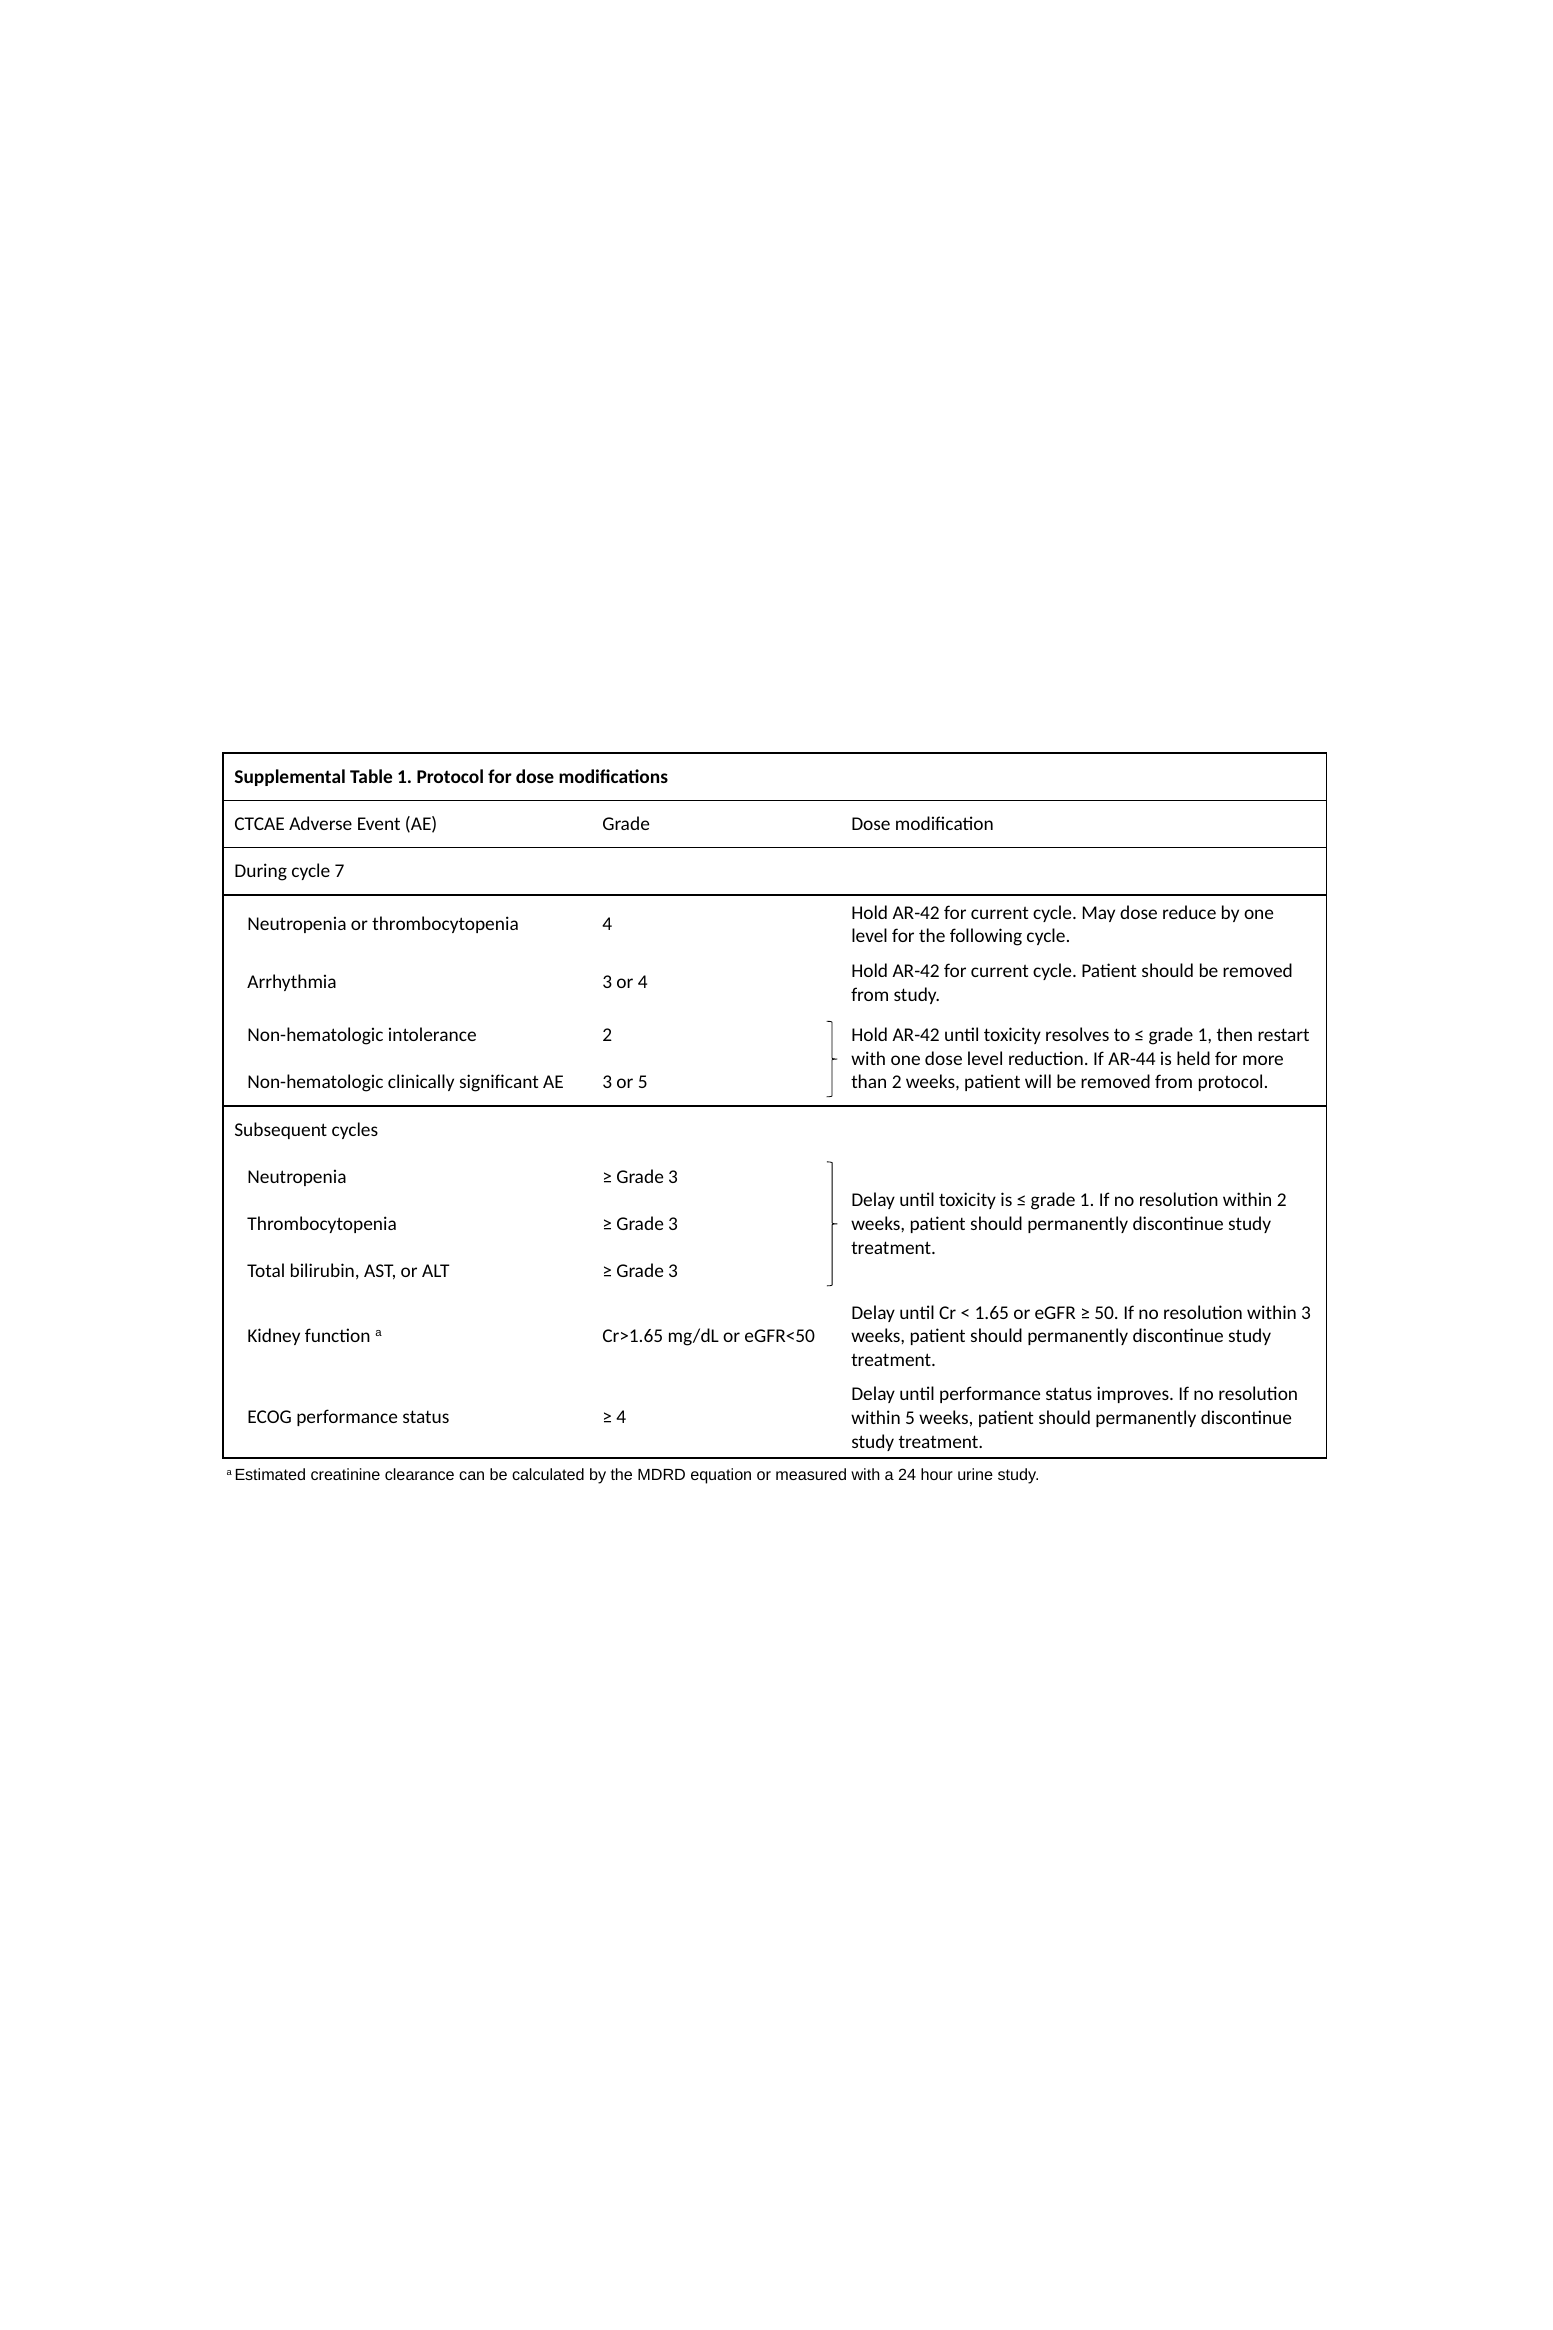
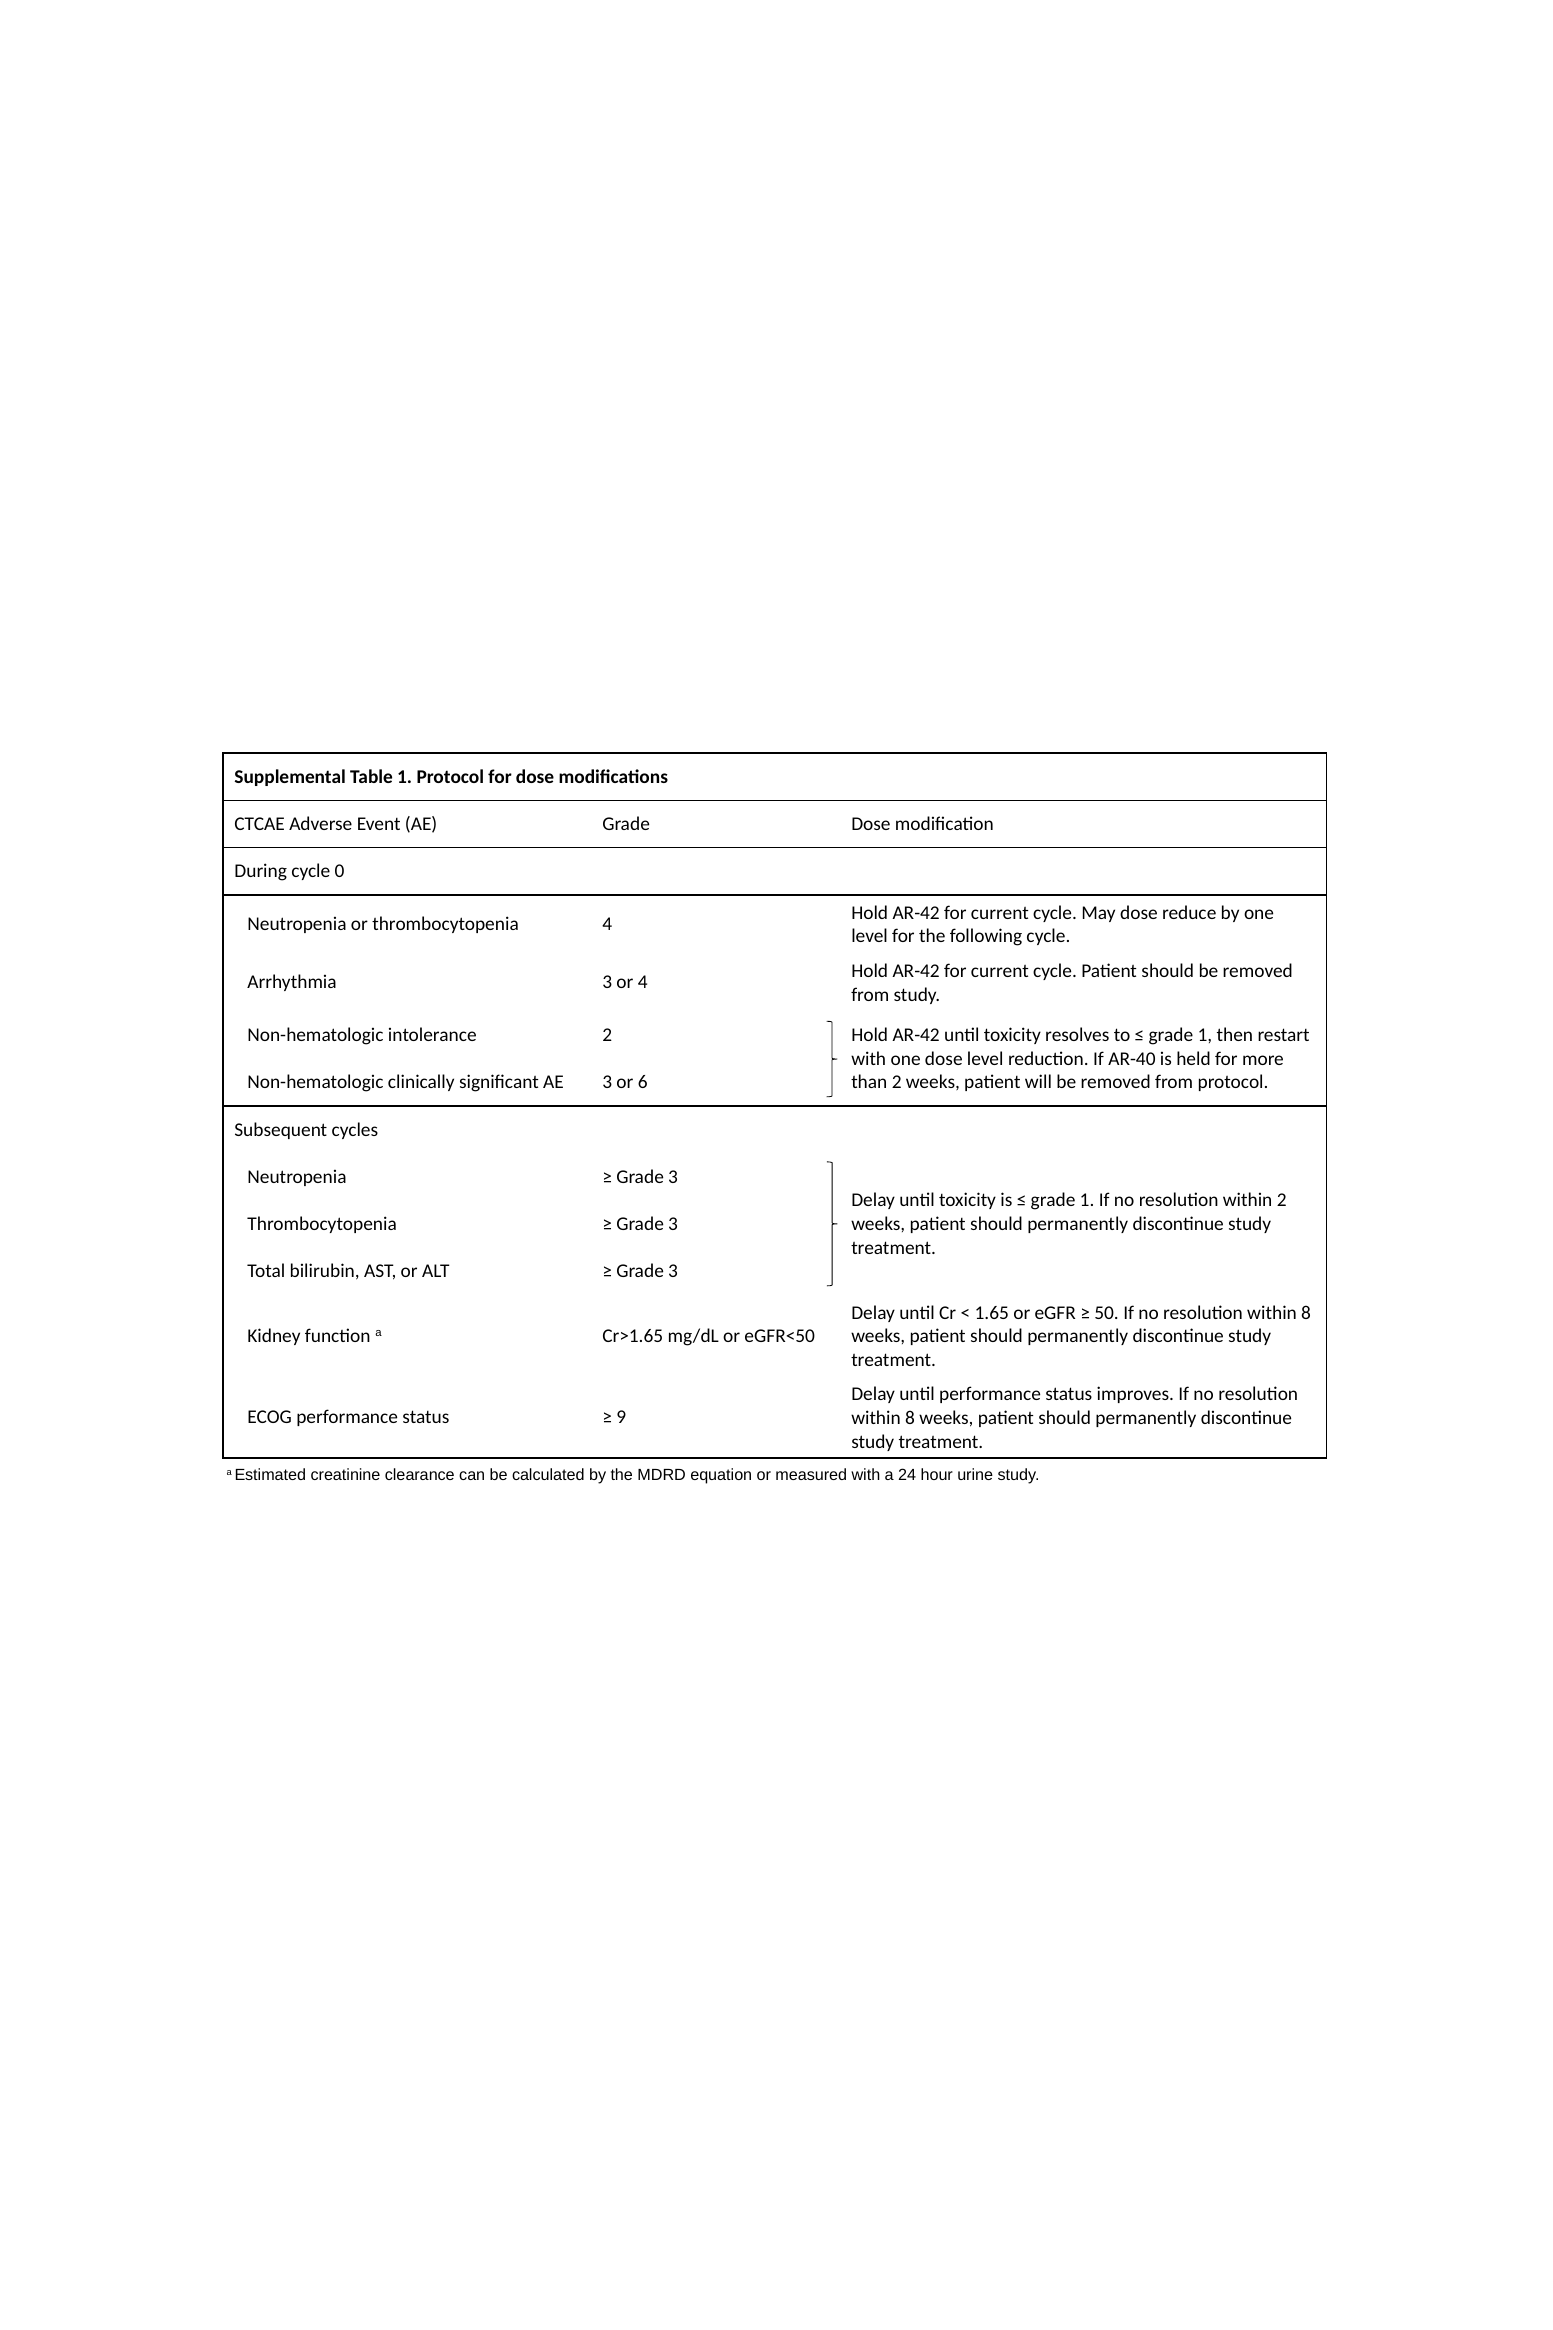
7: 7 -> 0 (340, 871)
AR-44: AR-44 -> AR-40 (1132, 1059)
or 5: 5 -> 6 (643, 1082)
3: 3 -> 8 (1306, 1312)
4: 4 -> 9 (621, 1417)
5: 5 -> 8 (910, 1418)
